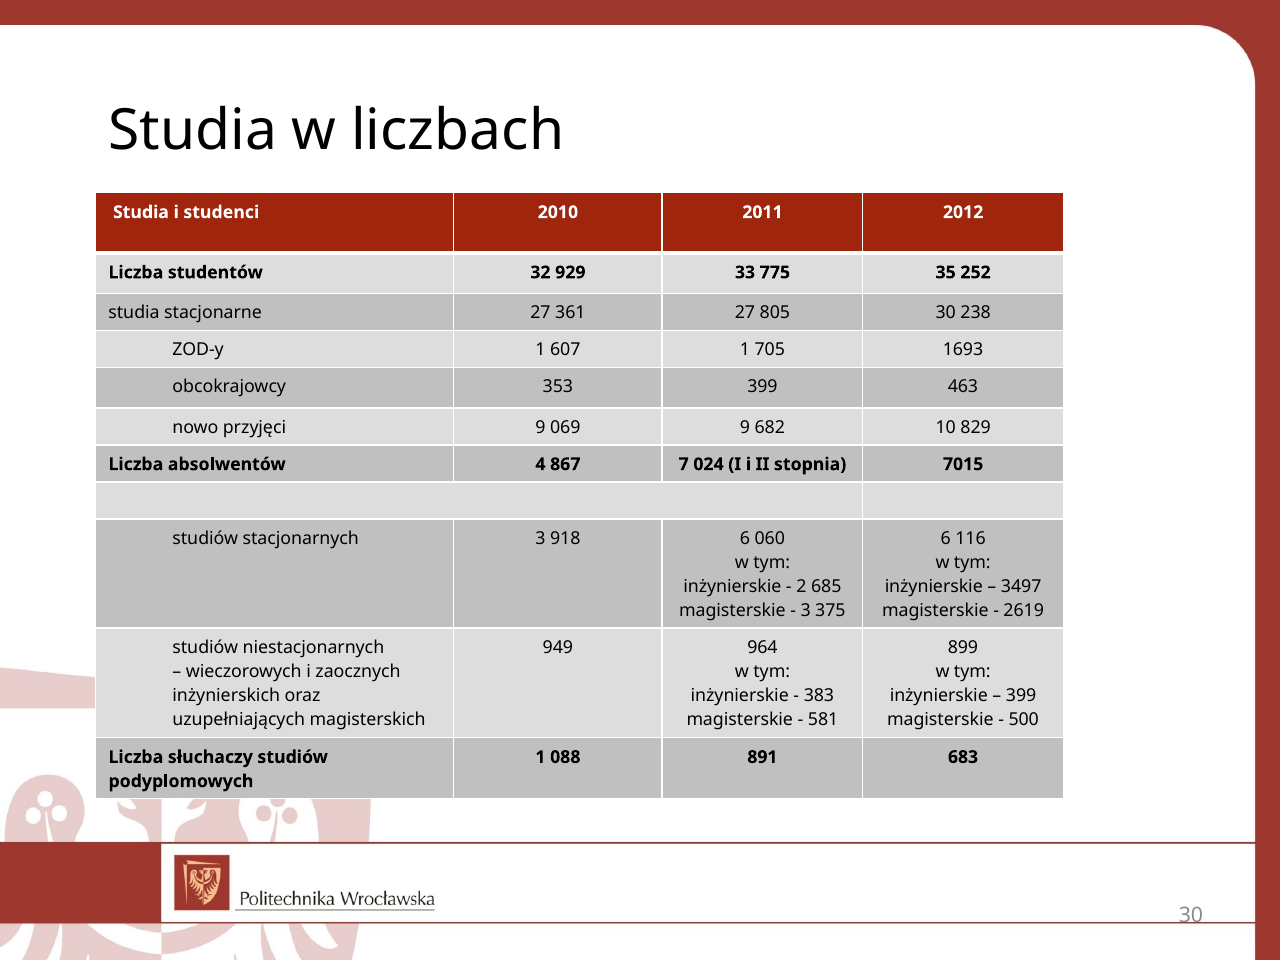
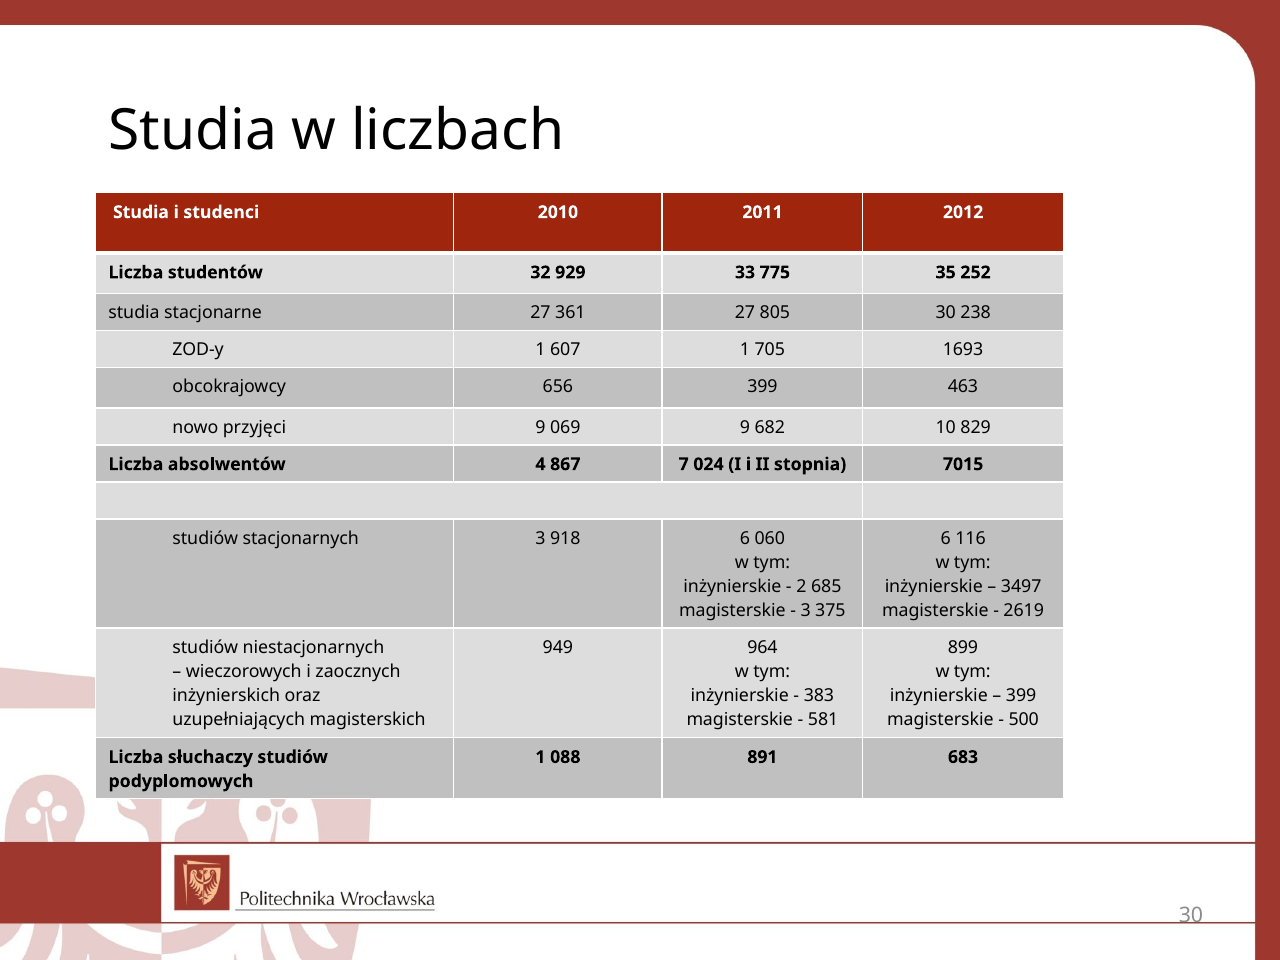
353: 353 -> 656 (558, 387)
